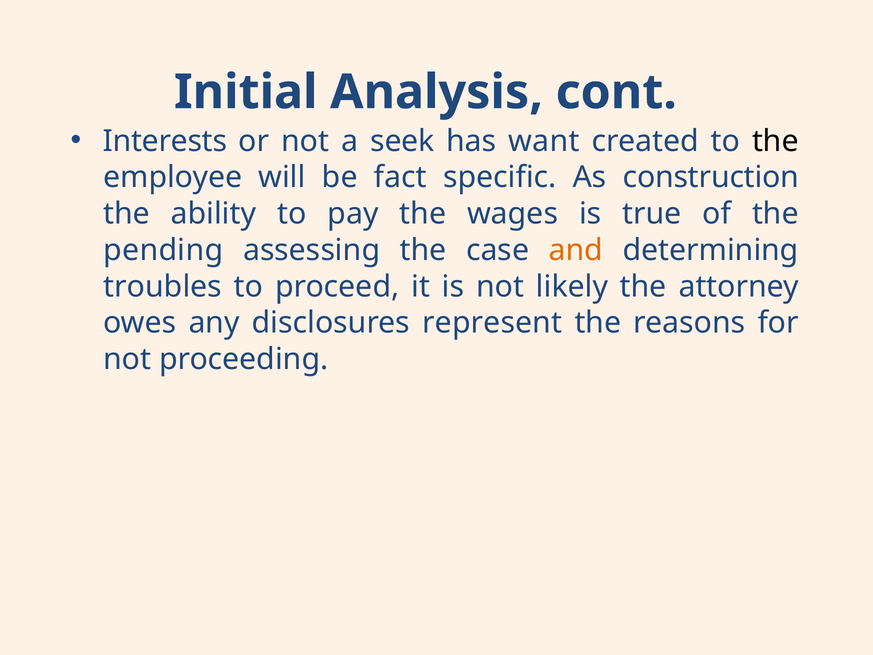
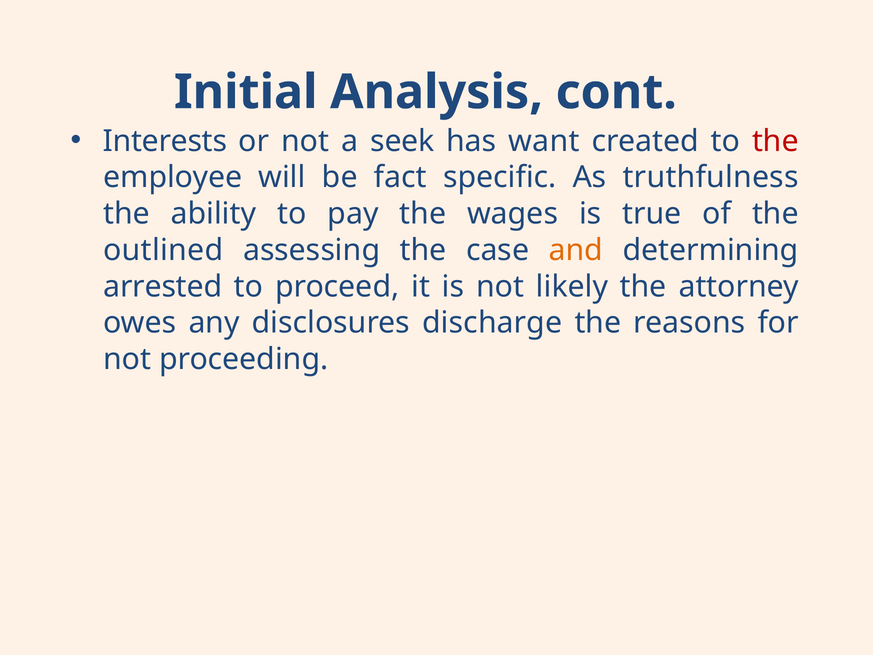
the colour: black -> red (775, 141)
construction: construction -> truthfulness (711, 177)
pending: pending -> outlined (163, 250)
troubles: troubles -> arrested (163, 286)
represent: represent -> discharge (492, 323)
